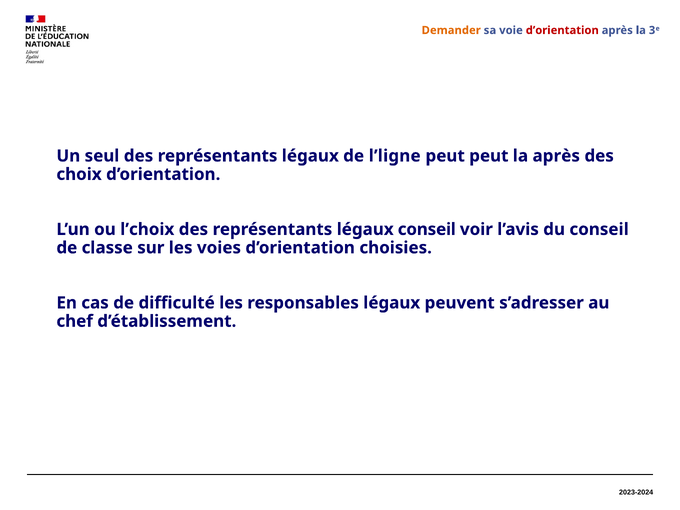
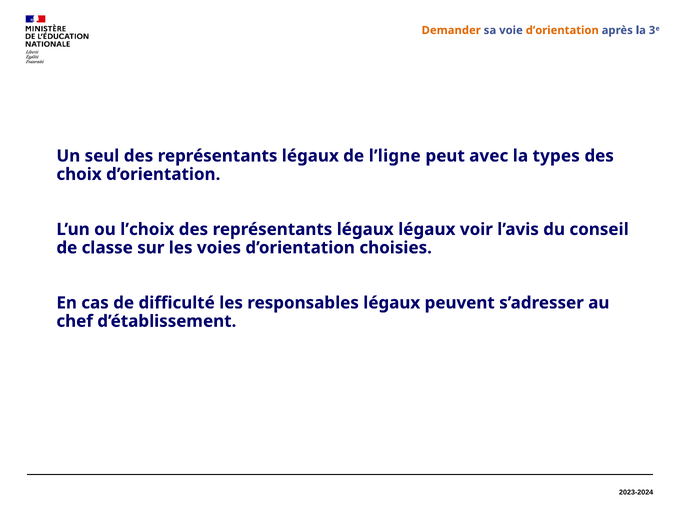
d’orientation colour: red -> orange (562, 30)
peut peut: peut -> avec (489, 156)
la après: après -> types (556, 156)
légaux conseil: conseil -> légaux (427, 229)
